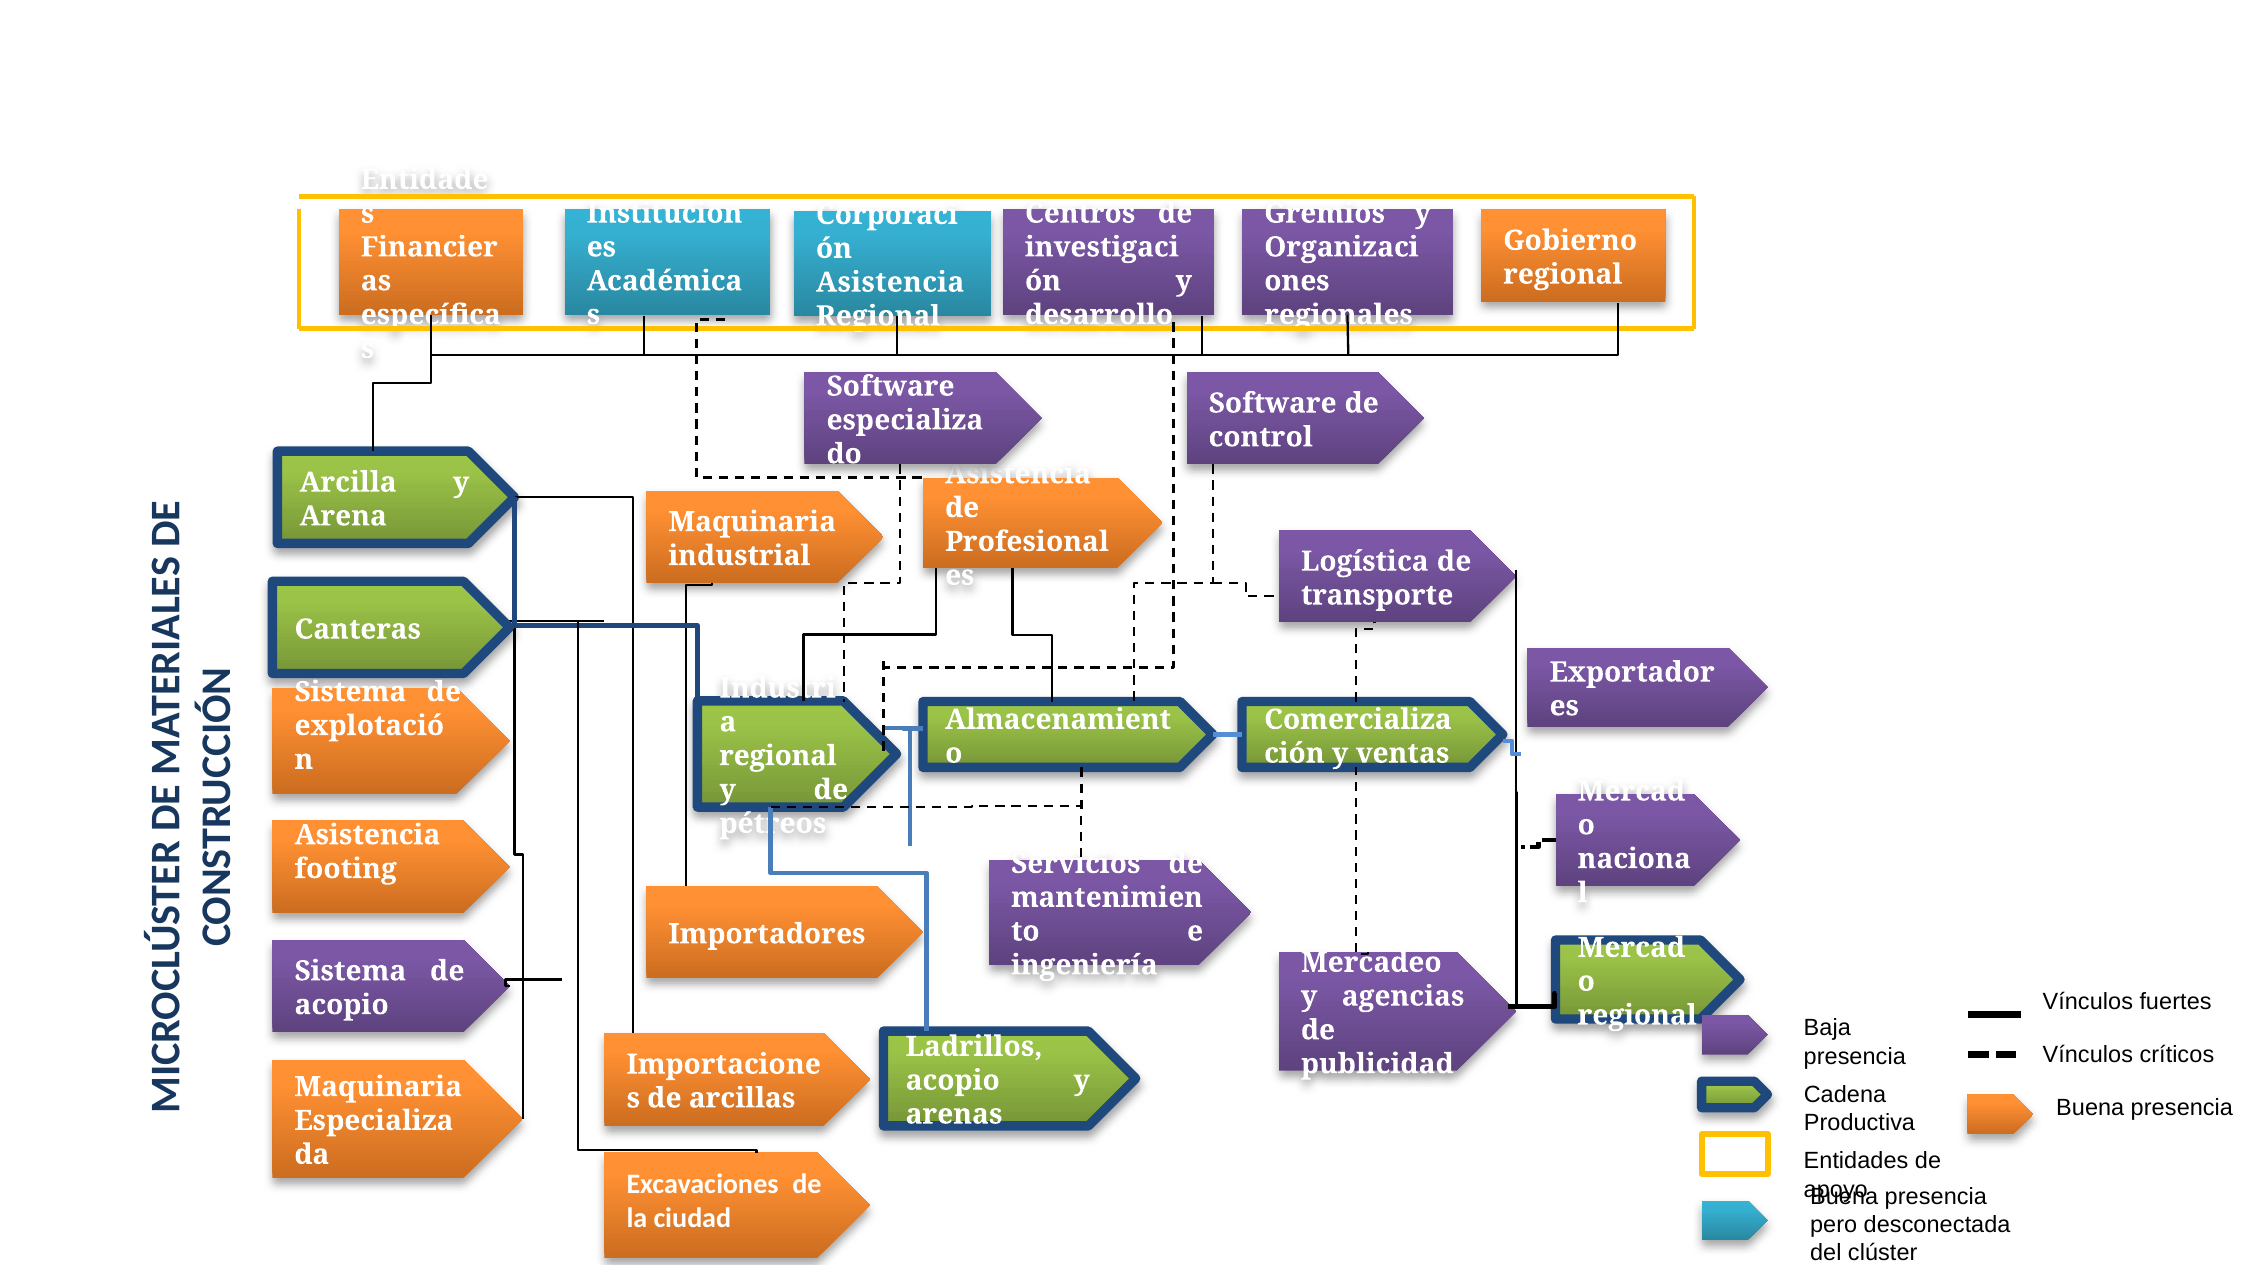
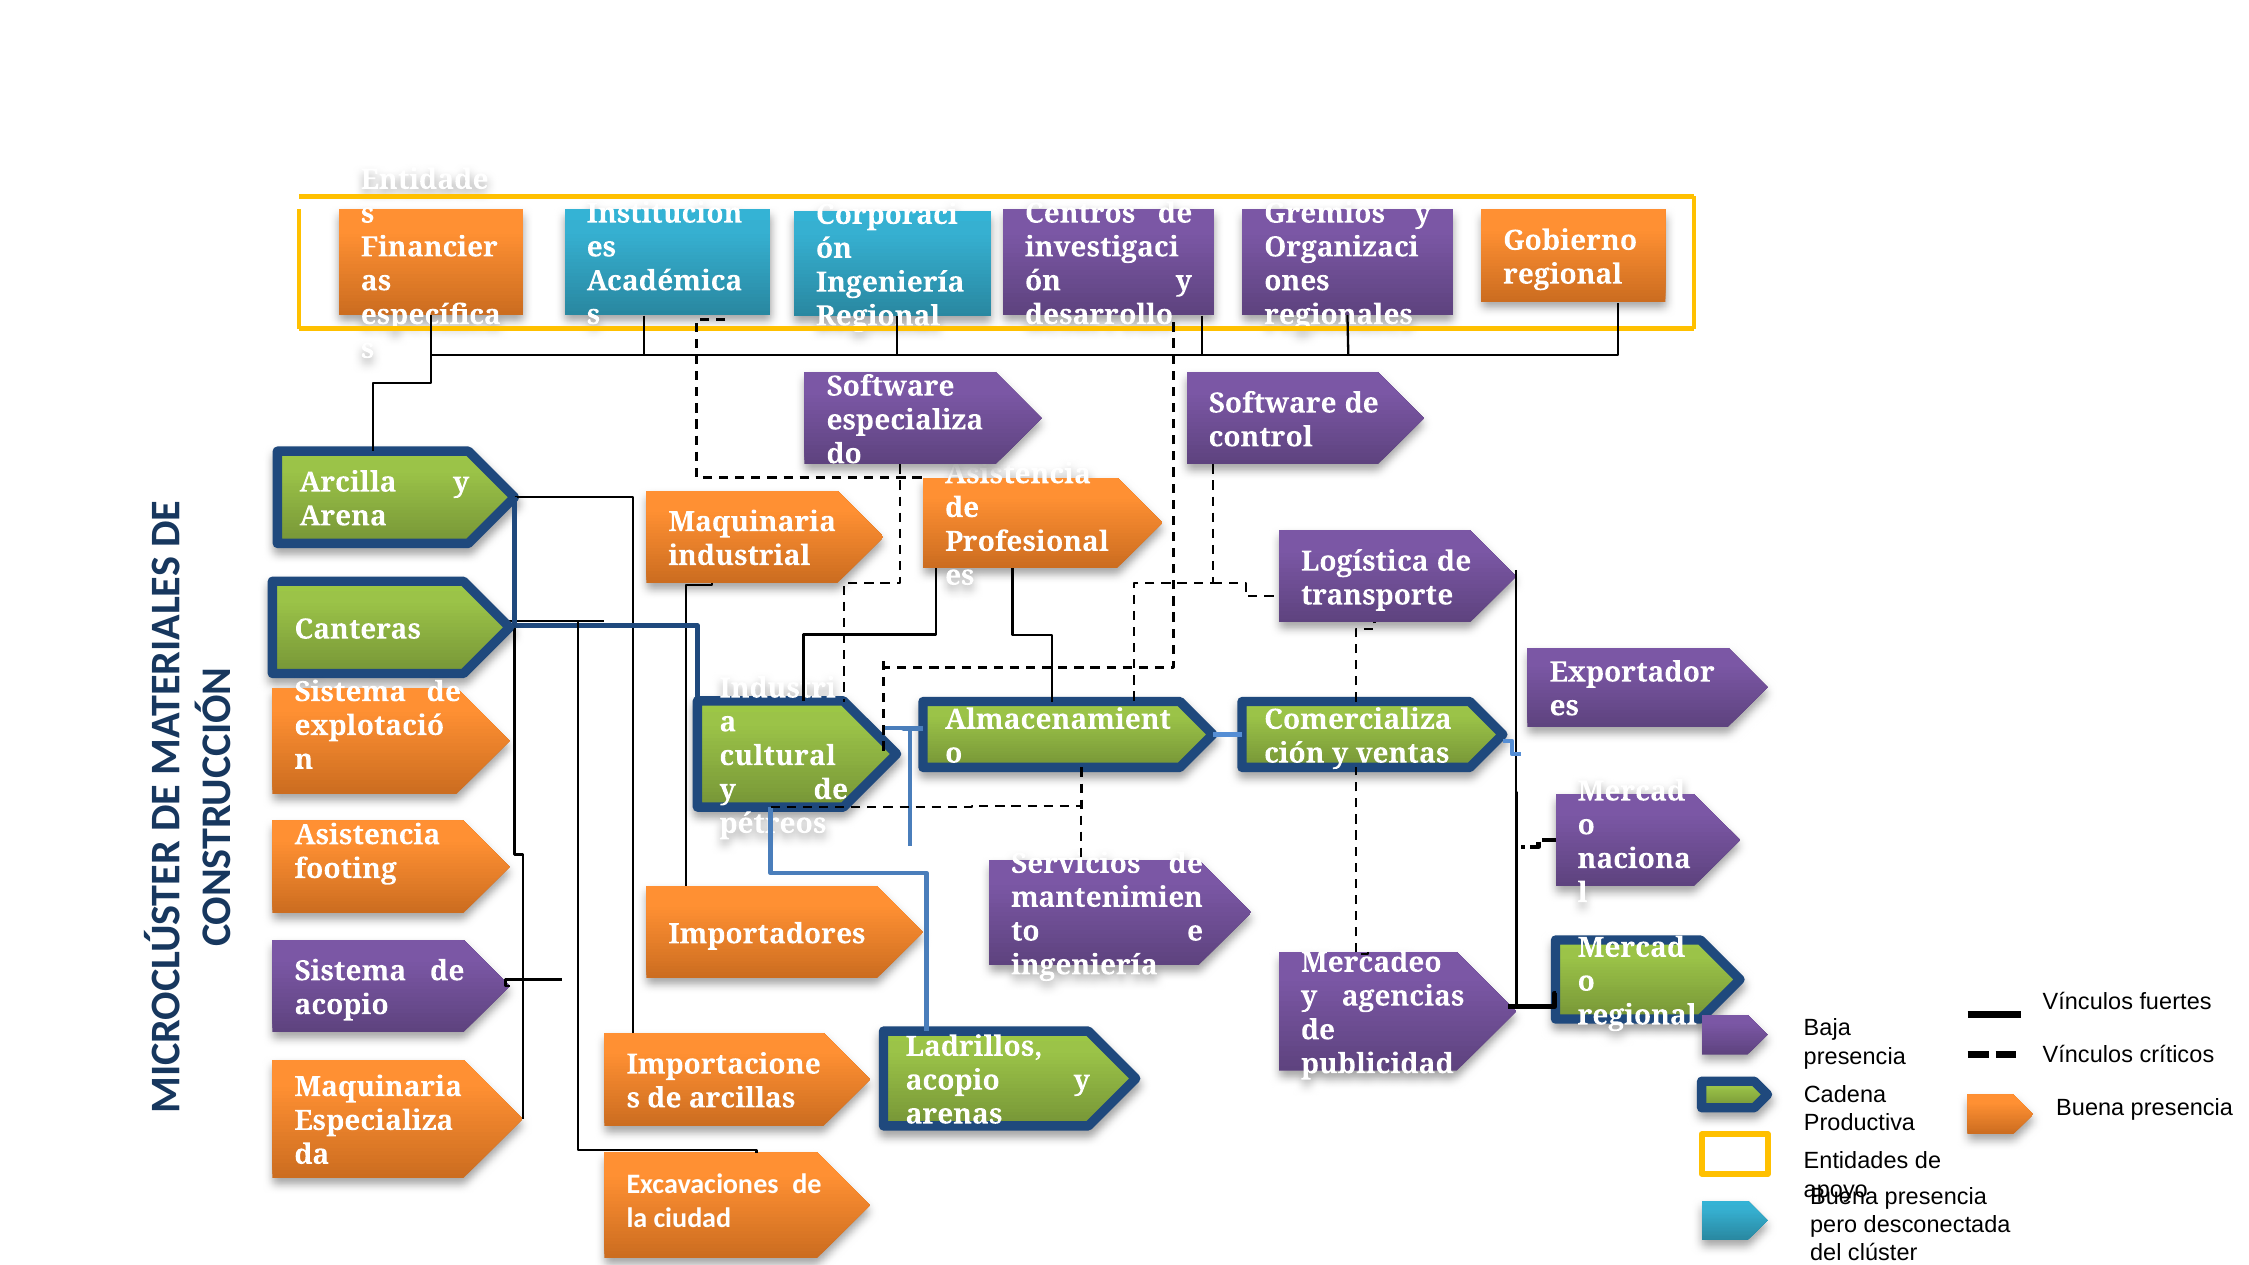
Asistencia: Asistencia -> Ingeniería (890, 282)
regional: regional -> cultural (778, 756)
